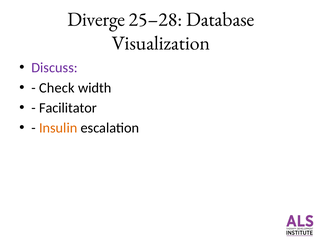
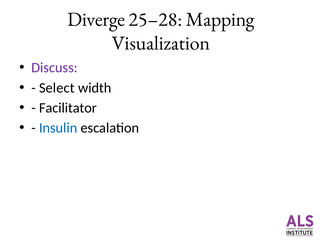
Database: Database -> Mapping (220, 19)
Check: Check -> Select (57, 88)
Insulin colour: orange -> blue (58, 128)
